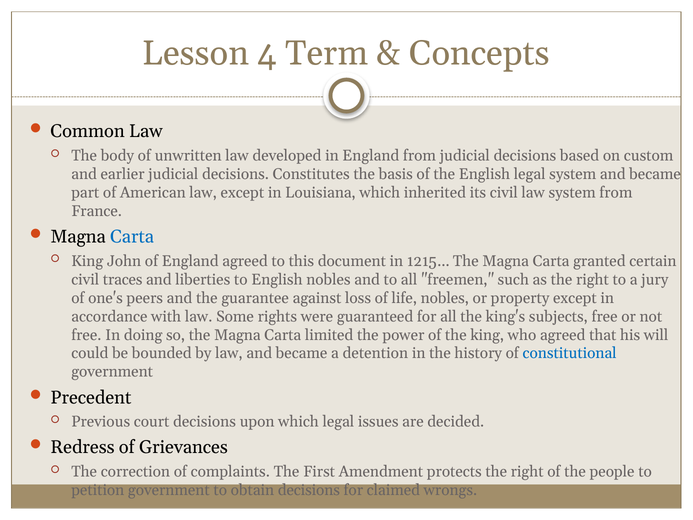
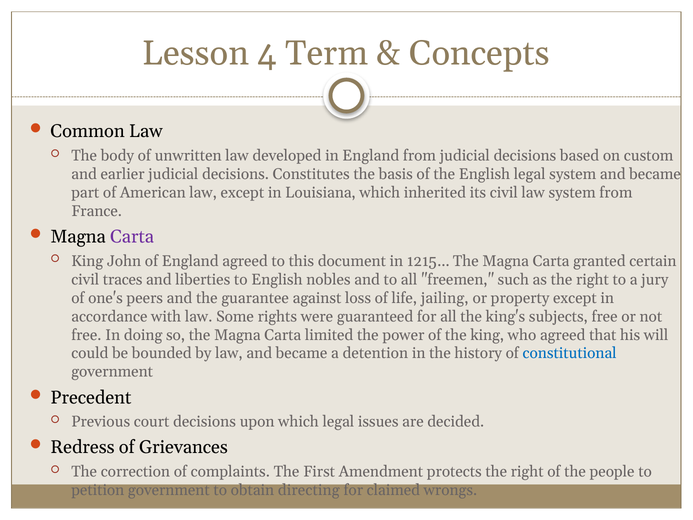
Carta colour: blue -> purple (132, 237)
life nobles: nobles -> jailing (445, 298)
obtain decisions: decisions -> directing (309, 490)
